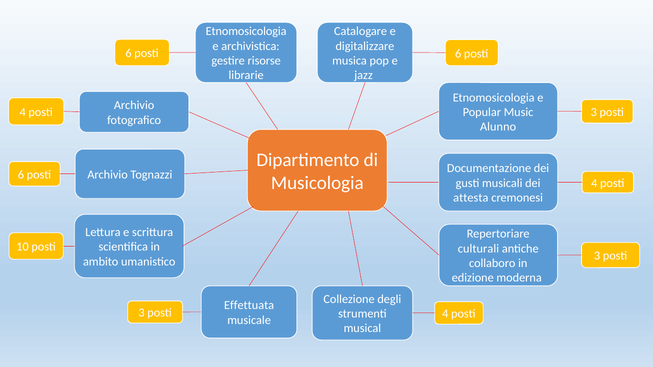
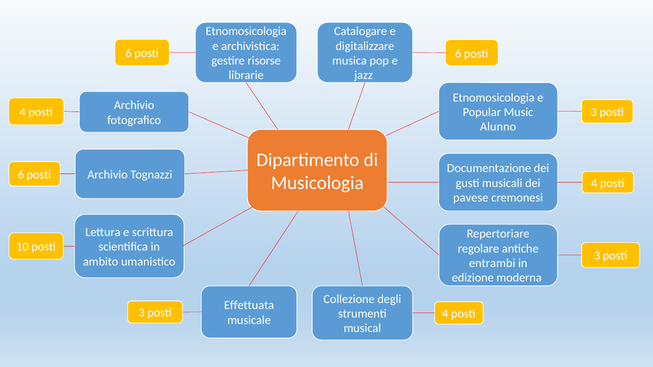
attesta: attesta -> pavese (471, 198)
culturali: culturali -> regolare (478, 249)
collaboro: collaboro -> entrambi (492, 263)
